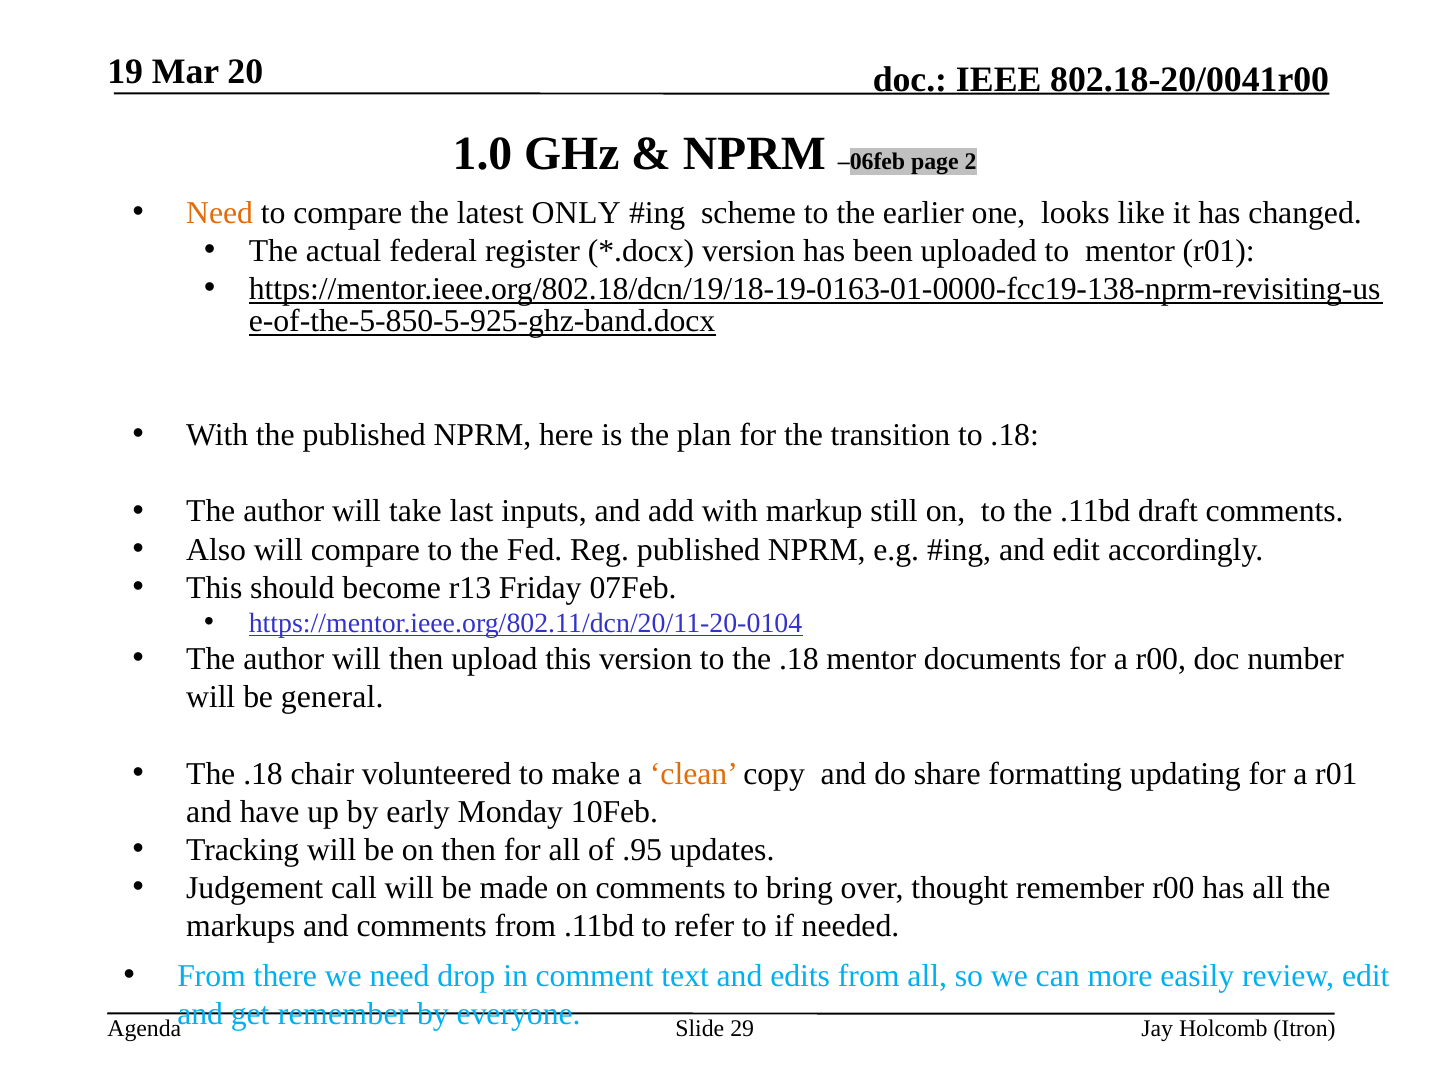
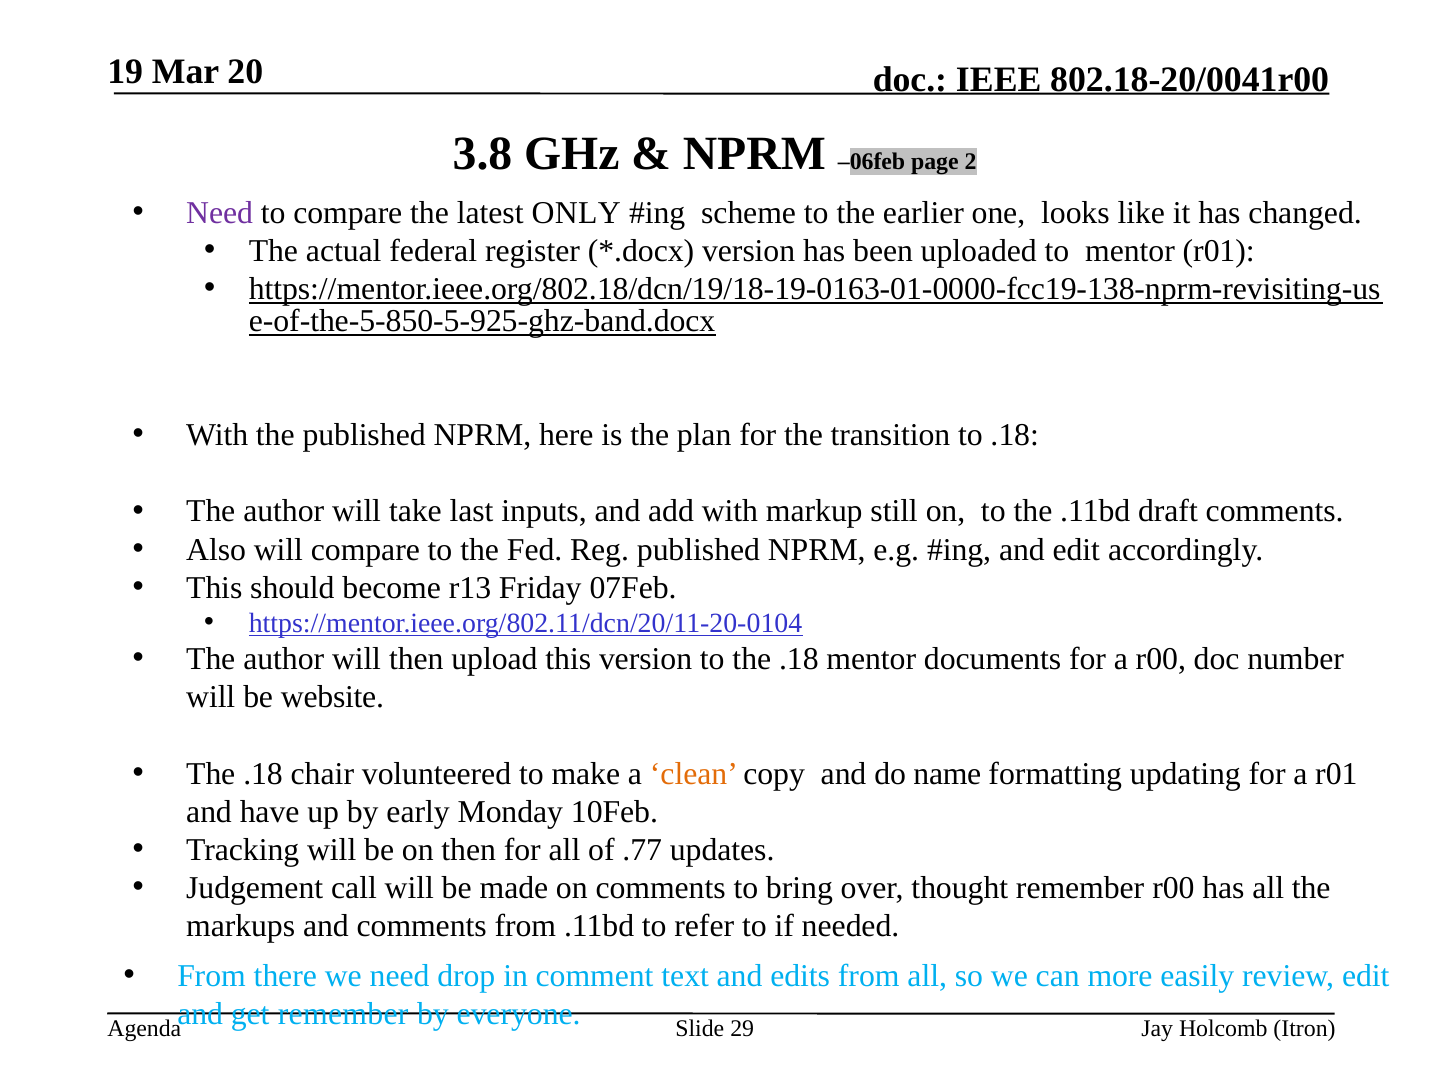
1.0: 1.0 -> 3.8 (483, 153)
Need colour: orange -> purple (220, 213)
general: general -> website (332, 697)
share: share -> name (947, 773)
.95: .95 -> .77 (642, 850)
